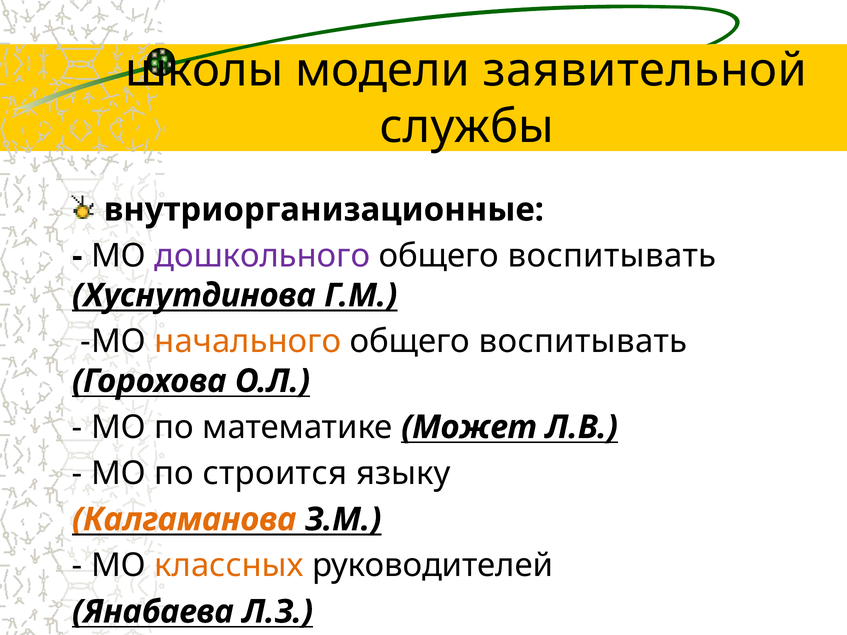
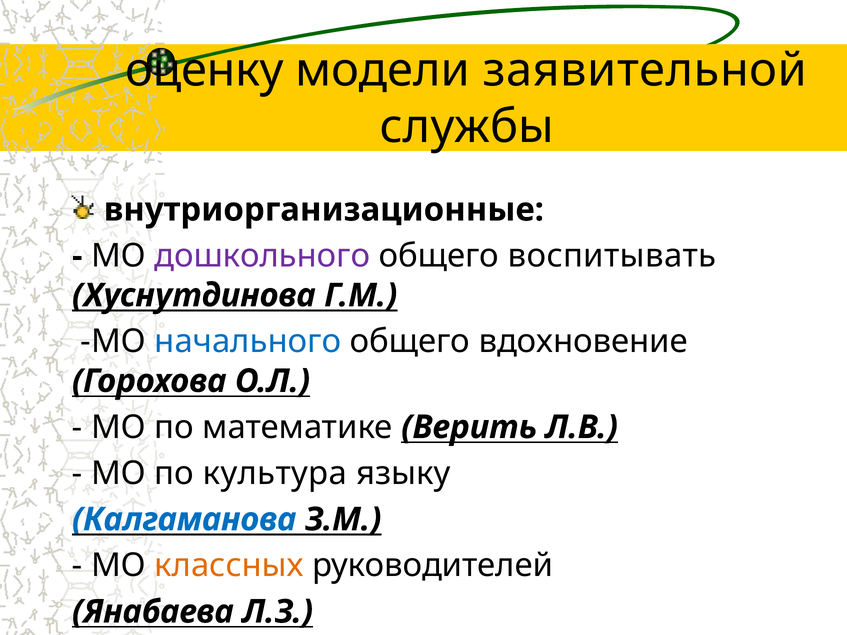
школы: школы -> оценку (204, 70)
начального colour: orange -> blue (248, 342)
воспитывать: воспитывать -> вдохновение (583, 342)
Может: Может -> Верить (469, 427)
строится: строится -> культура (275, 474)
Калгаманова colour: orange -> blue (184, 520)
